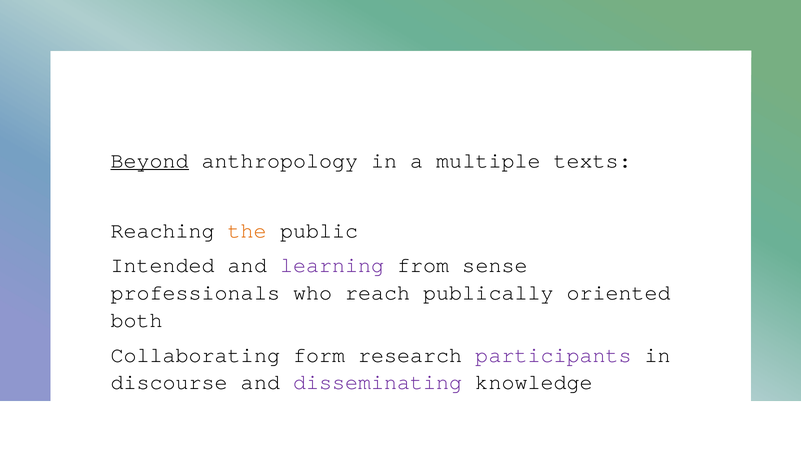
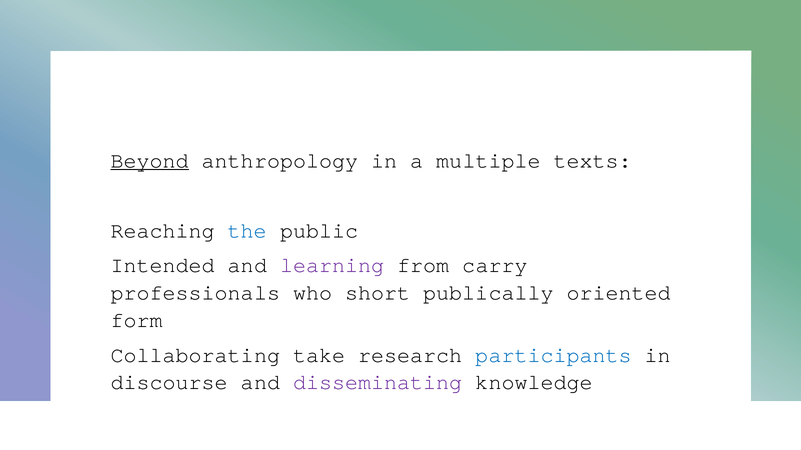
the colour: orange -> blue (247, 231)
sense: sense -> carry (495, 266)
reach: reach -> short (378, 293)
both: both -> form (137, 320)
form: form -> take (319, 355)
participants colour: purple -> blue (554, 355)
